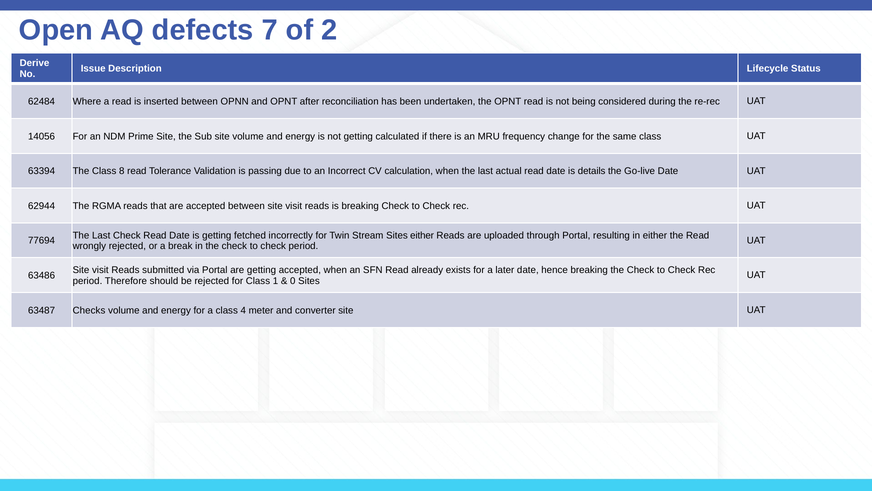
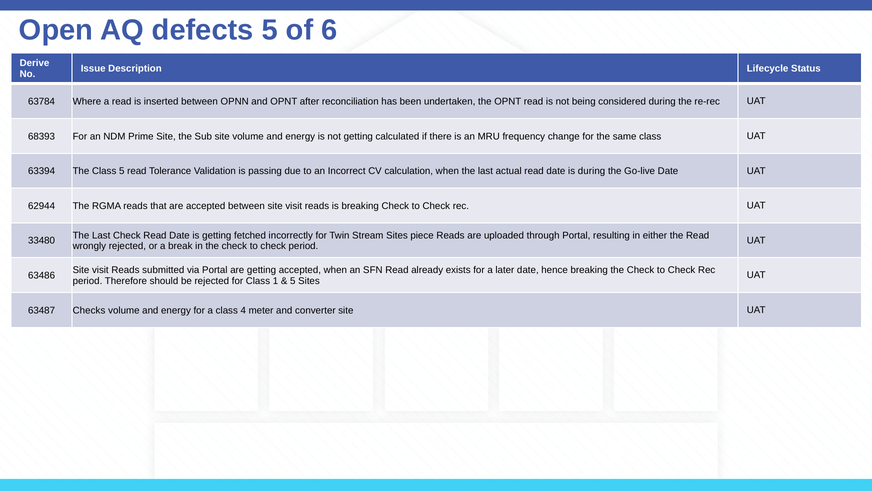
defects 7: 7 -> 5 (270, 30)
2: 2 -> 6 (329, 30)
62484: 62484 -> 63784 (42, 101)
14056: 14056 -> 68393 (42, 136)
Class 8: 8 -> 5 (122, 171)
is details: details -> during (592, 171)
Sites either: either -> piece (422, 235)
77694: 77694 -> 33480 (42, 241)
0: 0 -> 5 (293, 281)
